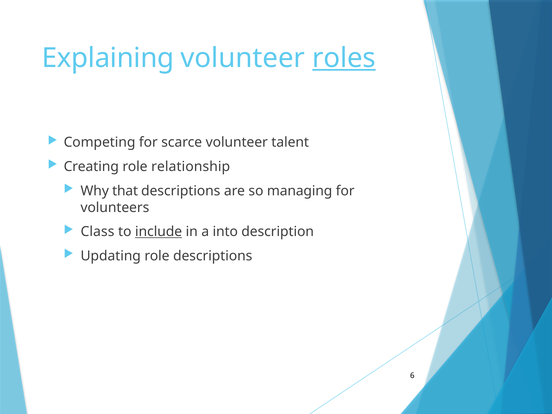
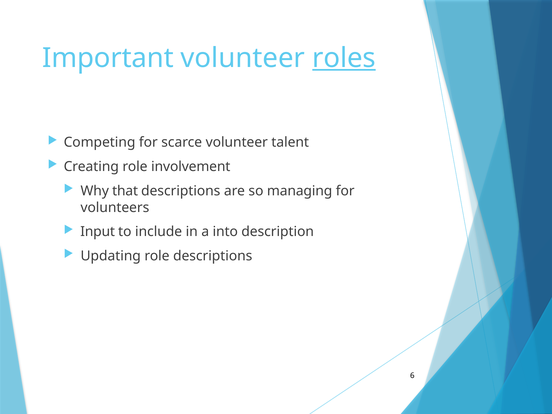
Explaining: Explaining -> Important (108, 58)
relationship: relationship -> involvement (191, 167)
Class: Class -> Input (98, 232)
include underline: present -> none (159, 232)
